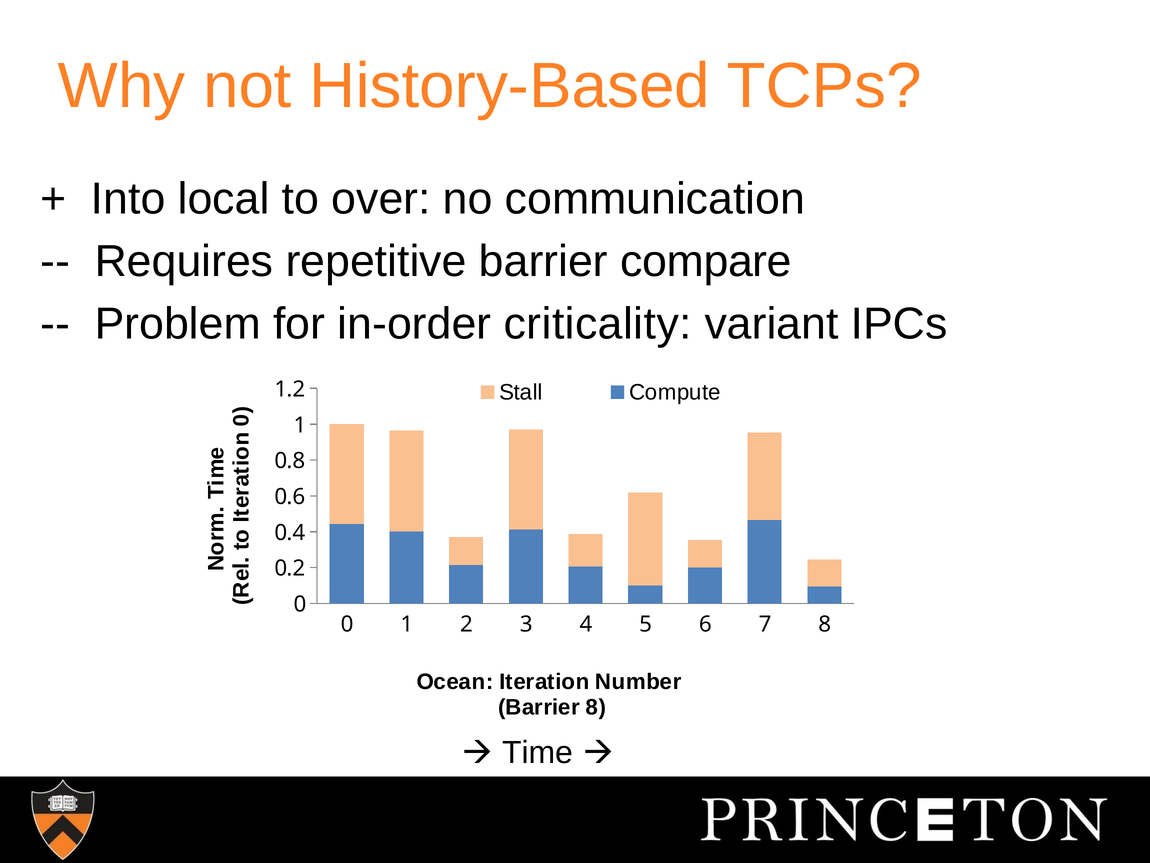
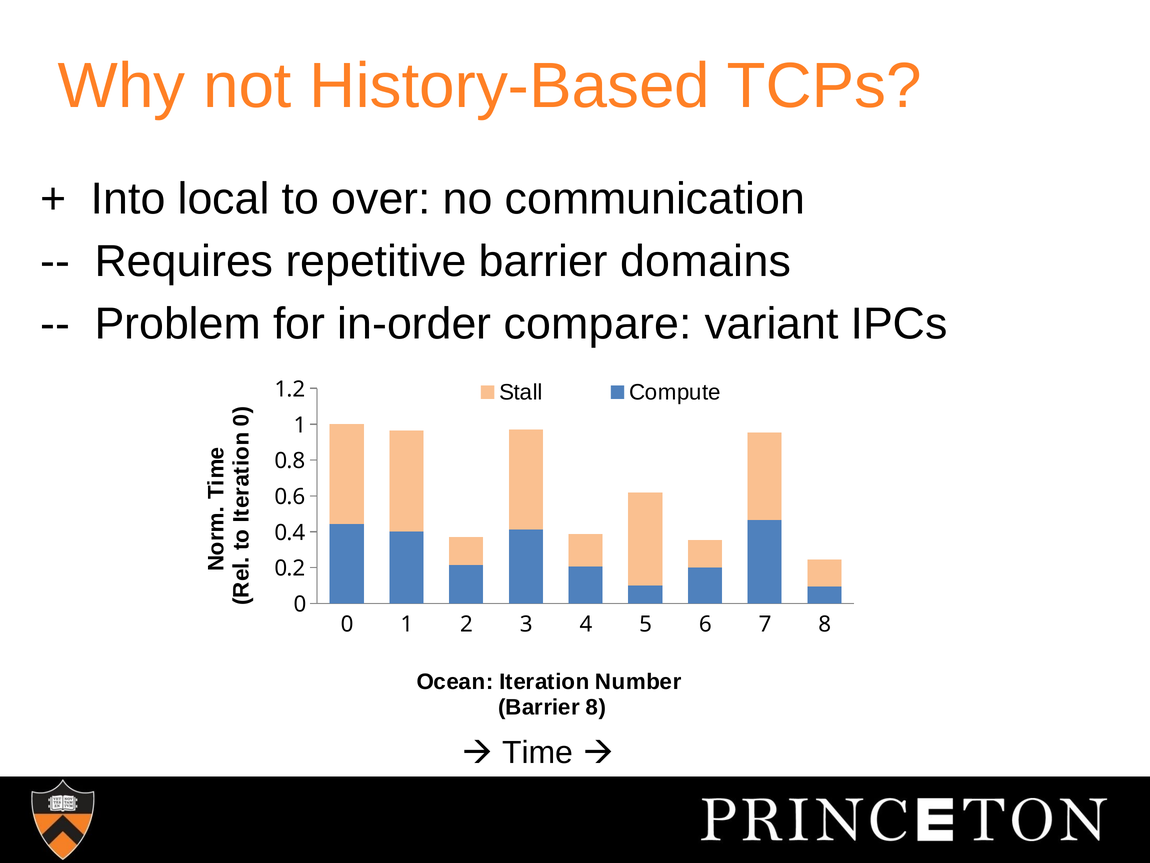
compare: compare -> domains (706, 261)
criticality: criticality -> compare (598, 324)
